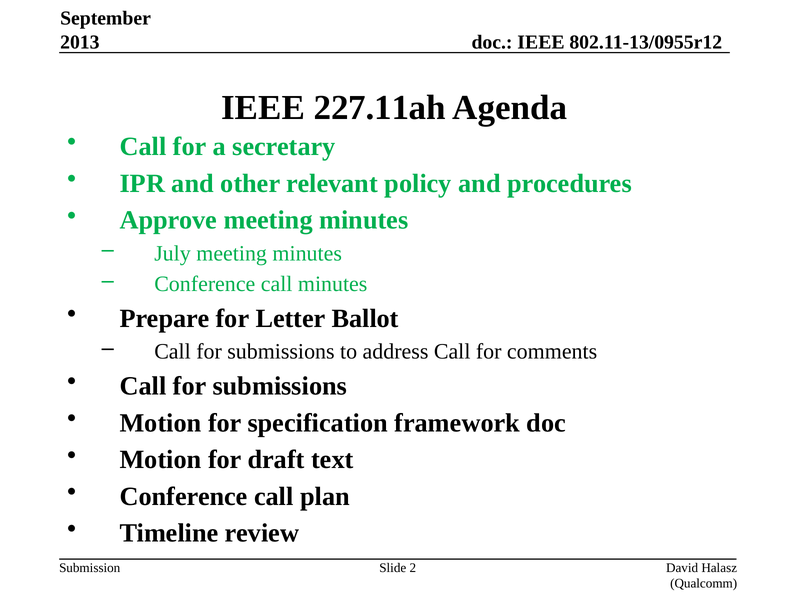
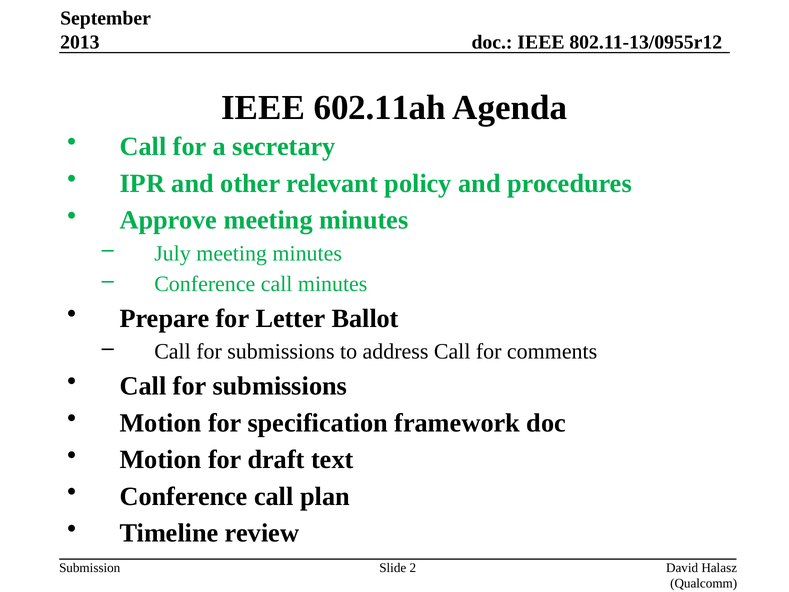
227.11ah: 227.11ah -> 602.11ah (380, 108)
